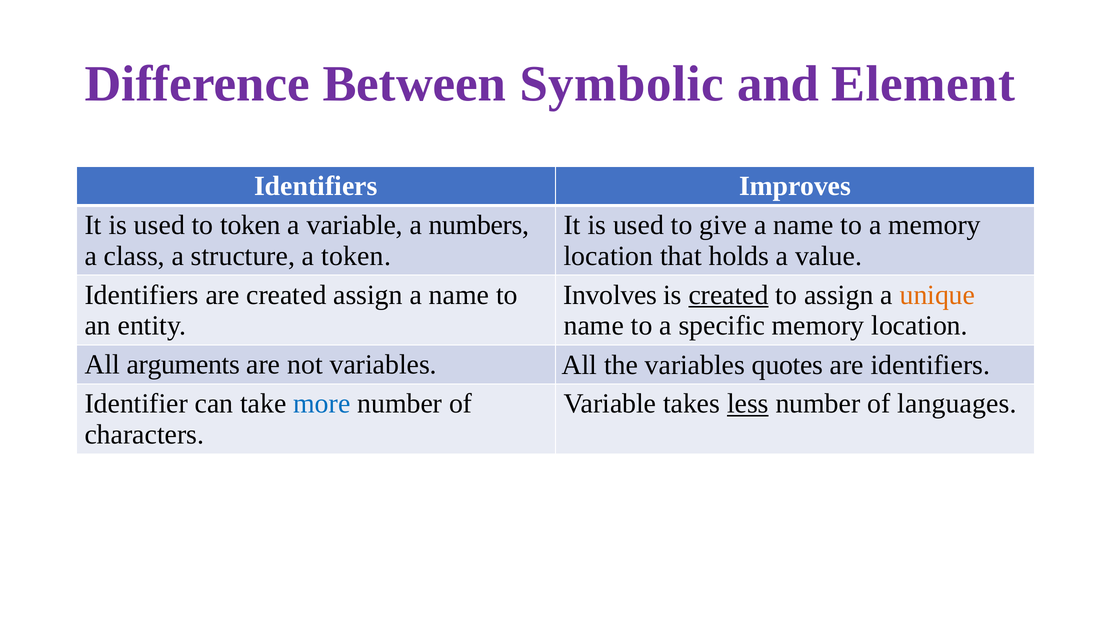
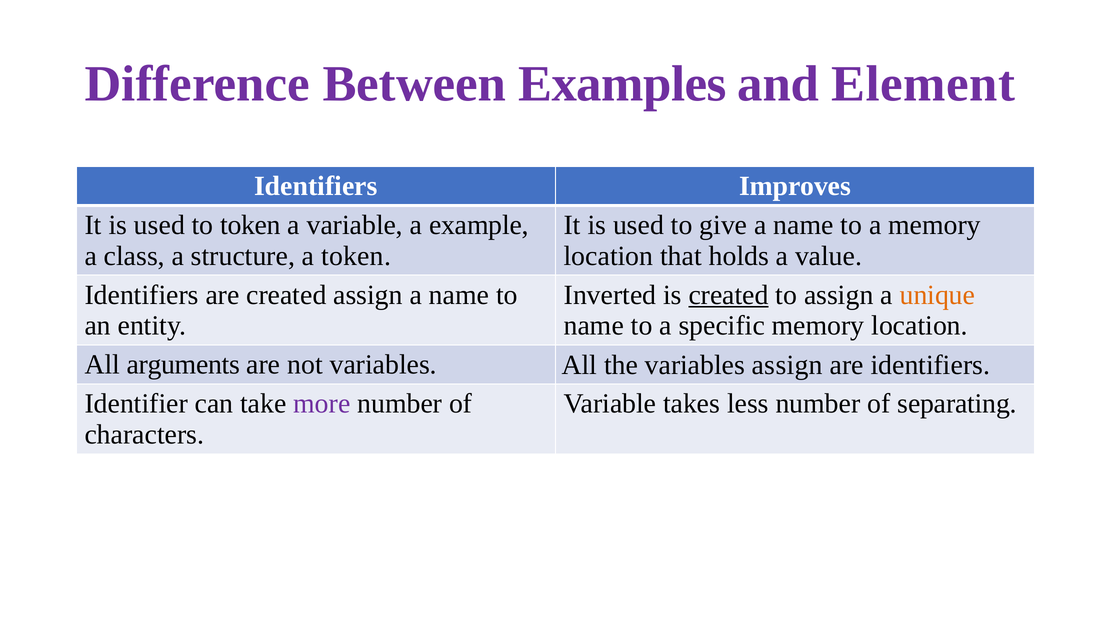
Symbolic: Symbolic -> Examples (622, 84)
numbers: numbers -> example (479, 225)
Involves: Involves -> Inverted (610, 295)
variables quotes: quotes -> assign (787, 365)
more colour: blue -> purple (322, 404)
less underline: present -> none (748, 404)
languages: languages -> separating (957, 404)
